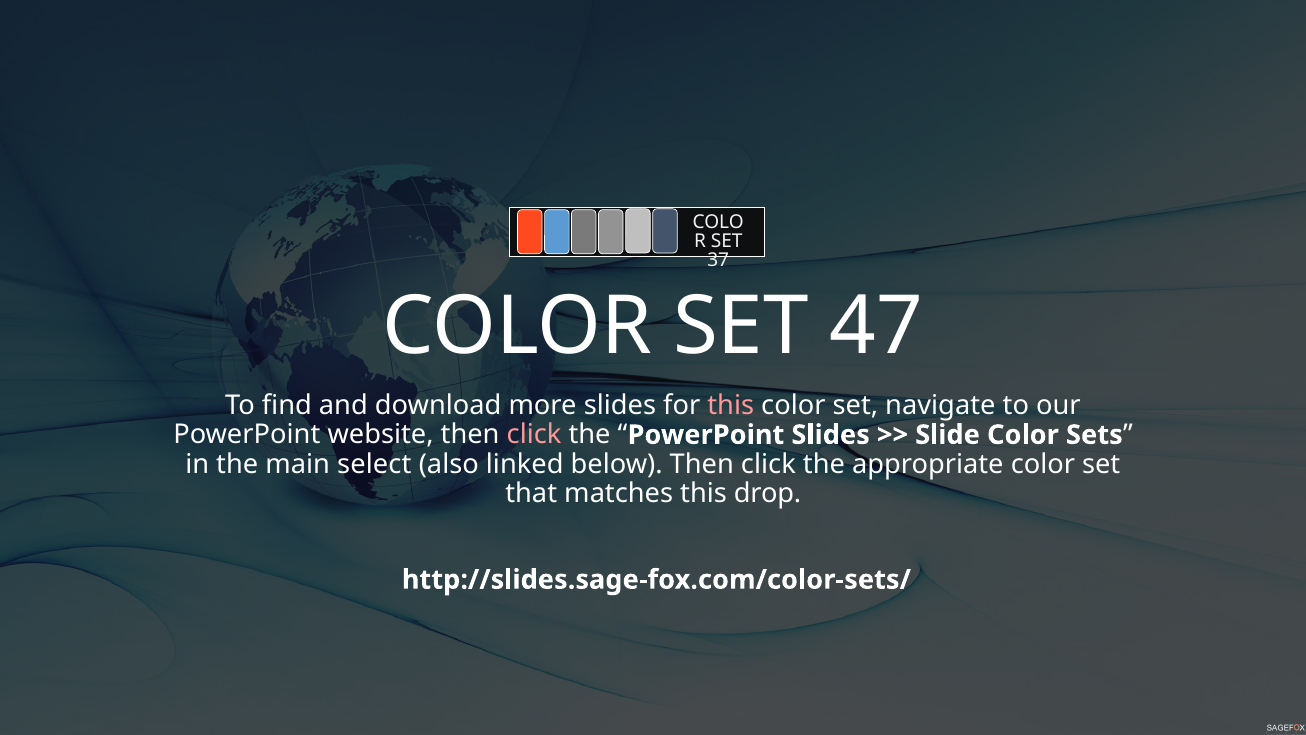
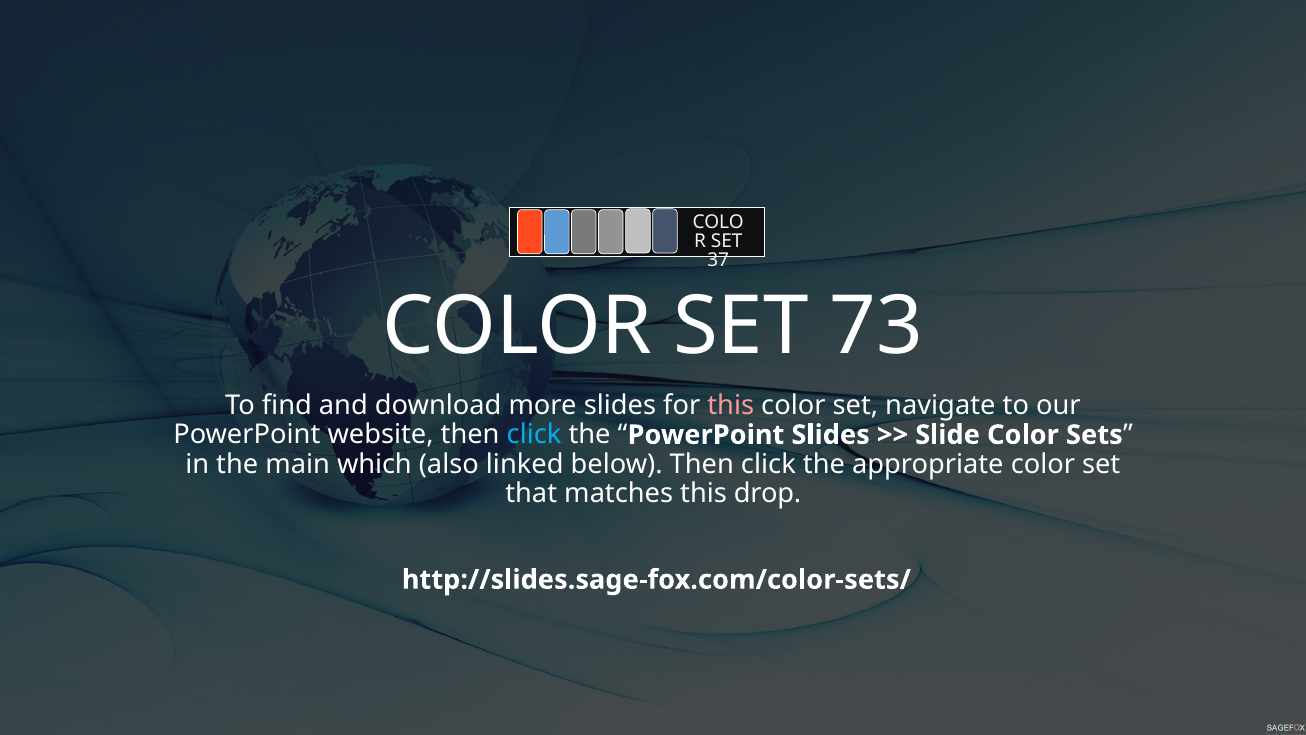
47: 47 -> 73 (877, 326)
click colour: pink -> light blue (534, 435)
select: select -> which (374, 464)
